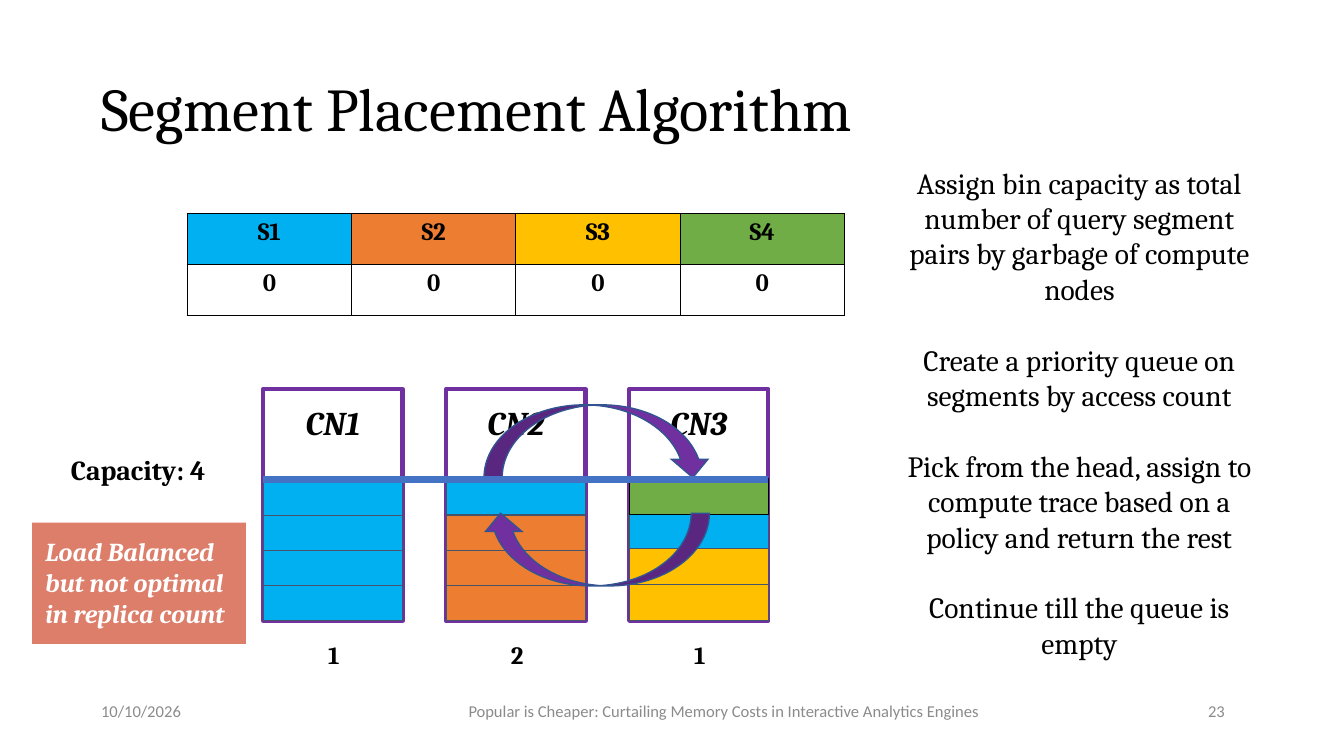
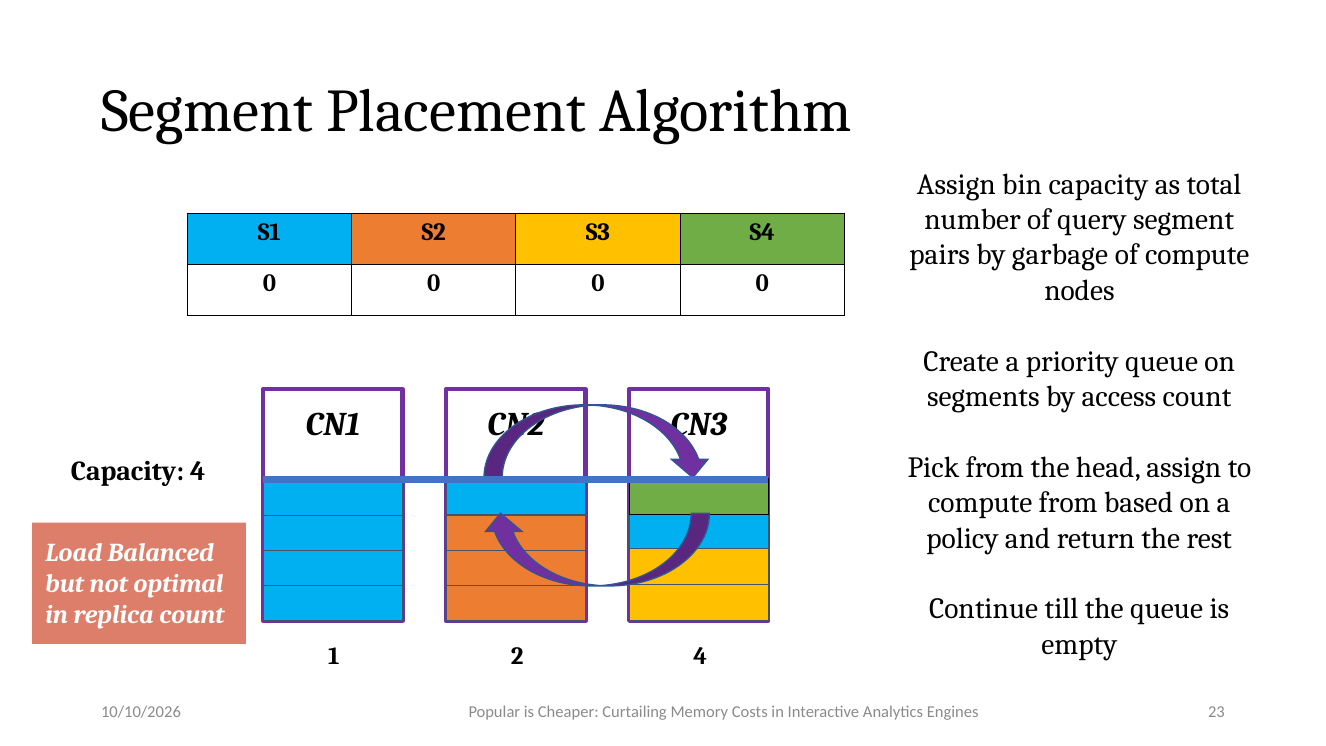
compute trace: trace -> from (1068, 503)
2 1: 1 -> 4 (700, 657)
